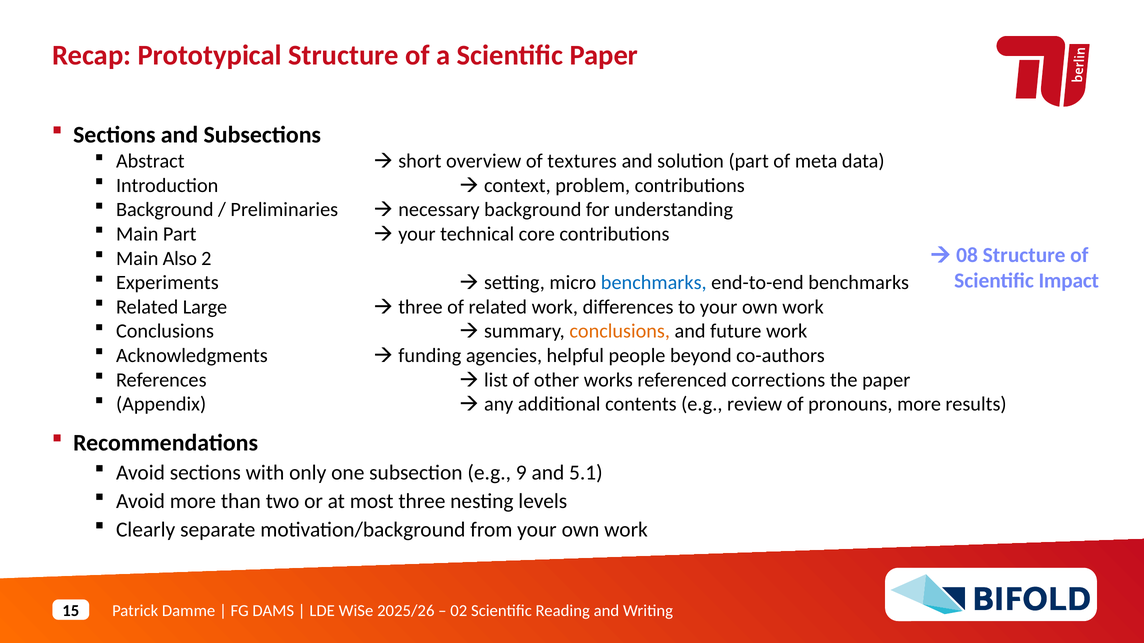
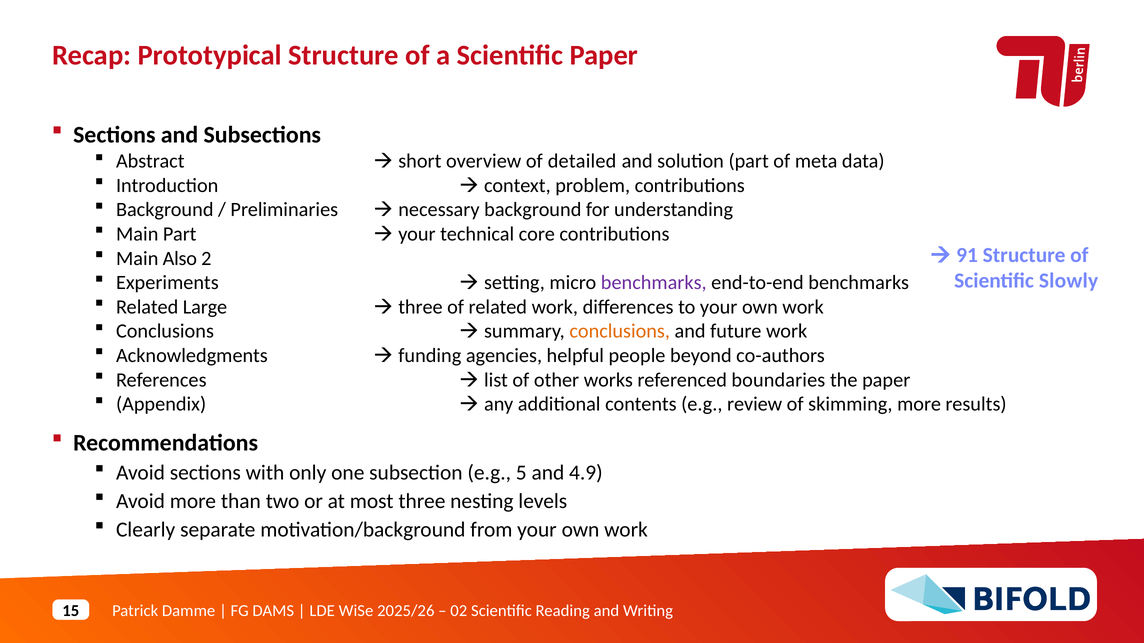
textures: textures -> detailed (582, 161)
08: 08 -> 91 (967, 255)
benchmarks colour: blue -> purple (654, 283)
Impact: Impact -> Slowly (1069, 281)
corrections: corrections -> boundaries (778, 380)
pronouns: pronouns -> skimming (850, 404)
9: 9 -> 5 (521, 473)
5.1: 5.1 -> 4.9 (586, 473)
